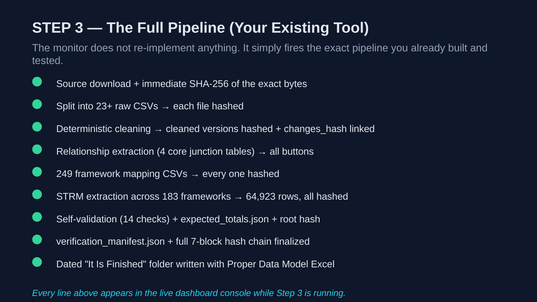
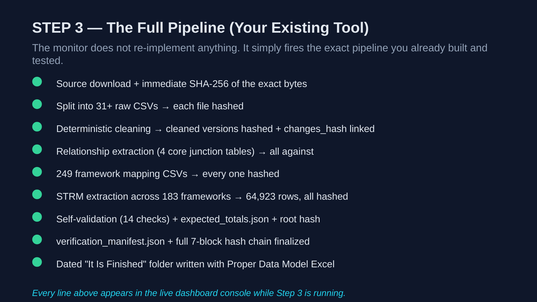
23+: 23+ -> 31+ (104, 106)
buttons: buttons -> against (298, 152)
